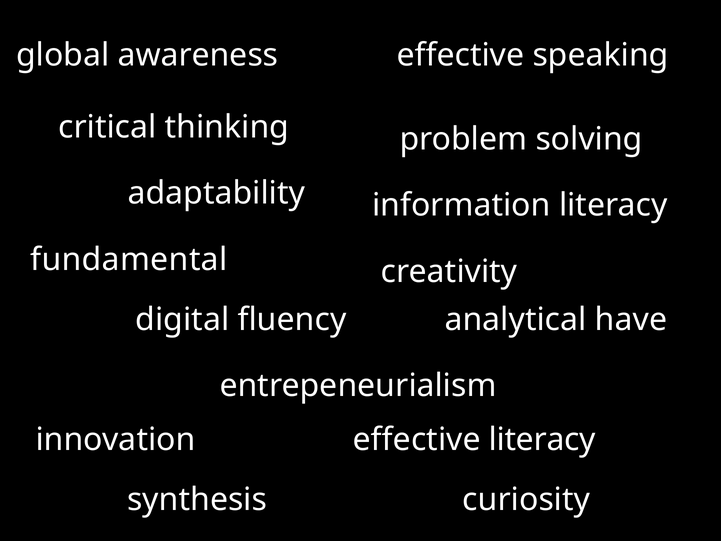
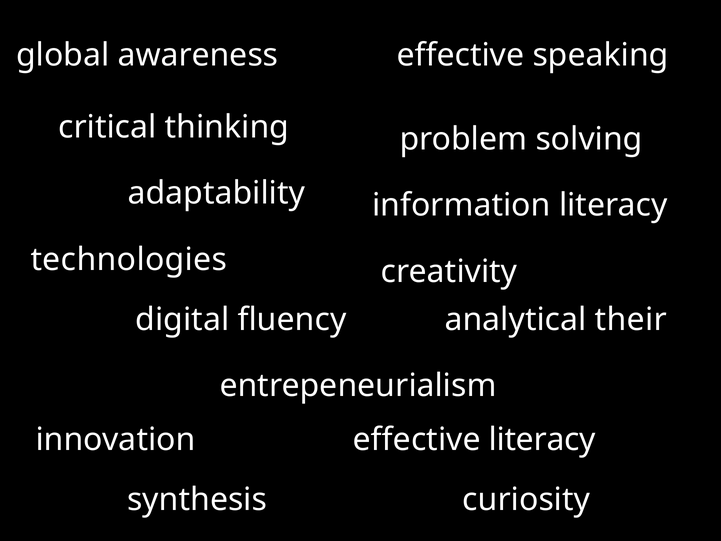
fundamental: fundamental -> technologies (129, 259)
have: have -> their (631, 319)
